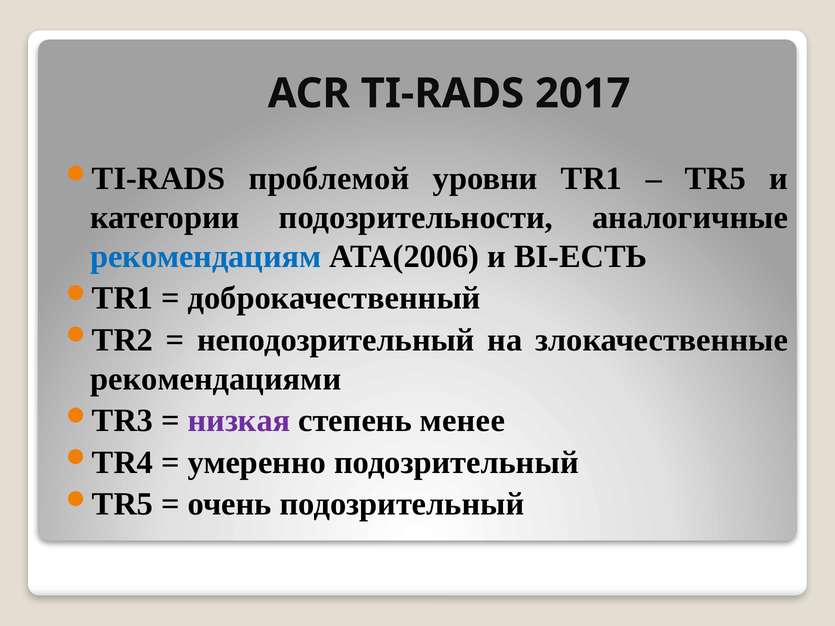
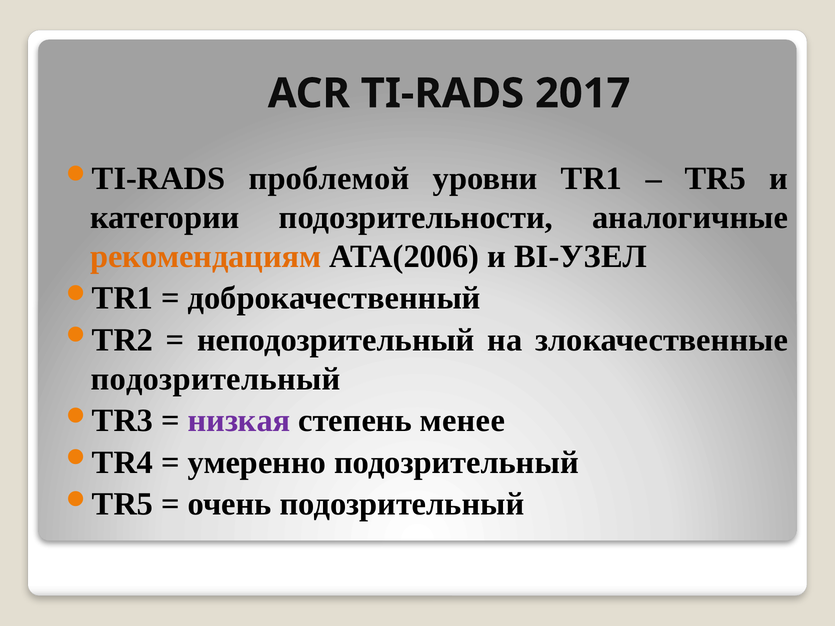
рекомендациям colour: blue -> orange (206, 257)
BI-ЕСТЬ: BI-ЕСТЬ -> BI-УЗЕЛ (581, 257)
рекомендациями: рекомендациями -> подозрительный (216, 379)
